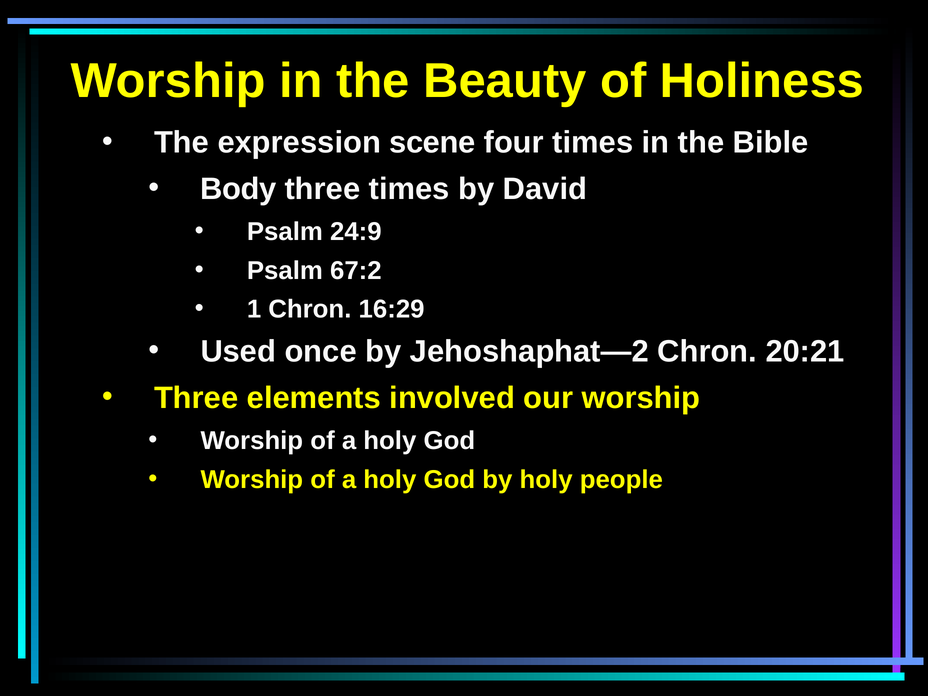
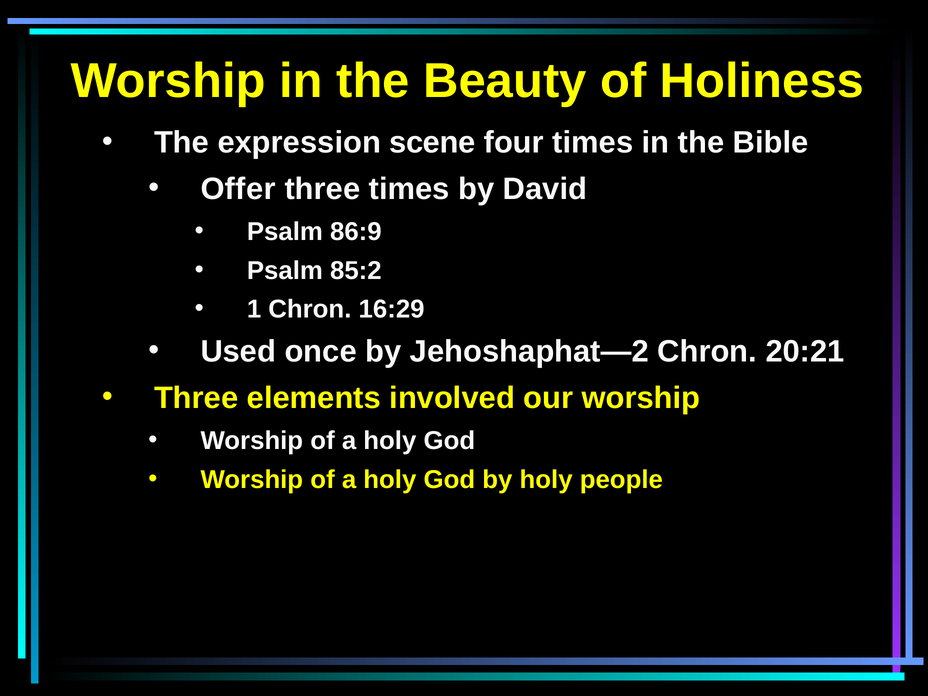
Body: Body -> Offer (238, 189)
24:9: 24:9 -> 86:9 (356, 232)
67:2: 67:2 -> 85:2 (356, 271)
